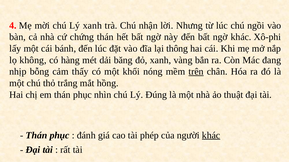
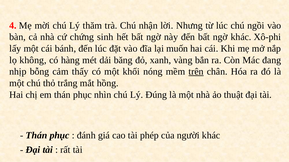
Lý xanh: xanh -> thăm (92, 26)
chứng thán: thán -> sinh (105, 37)
thông: thông -> muốn (177, 49)
khác underline: present -> none (211, 136)
